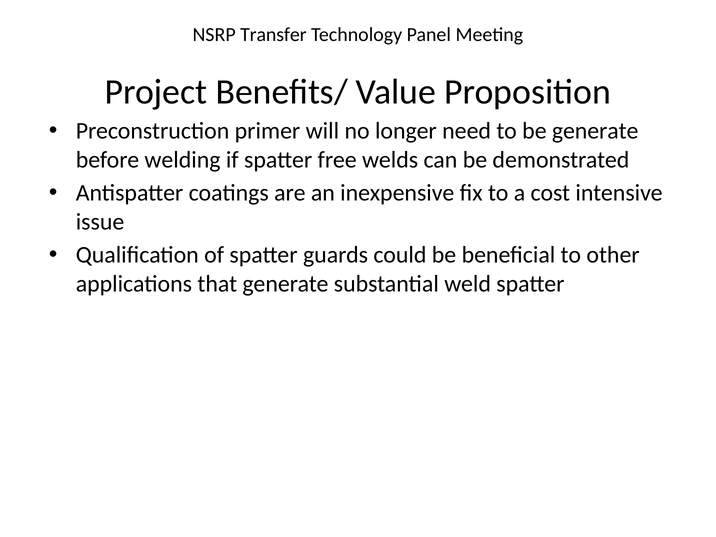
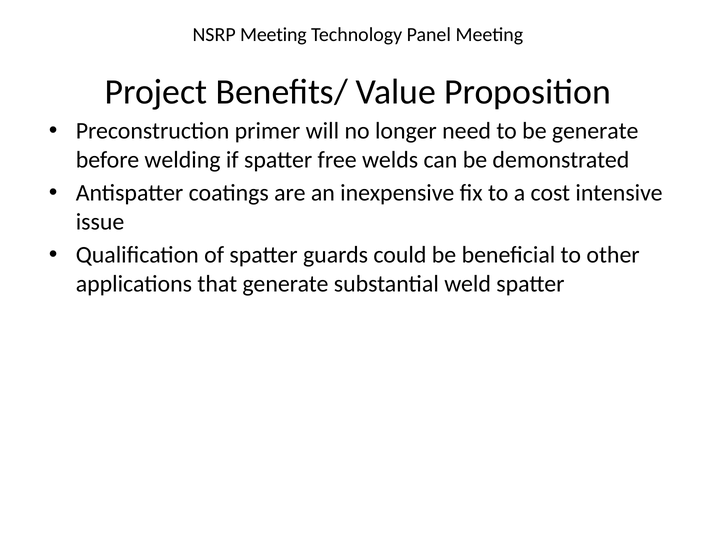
NSRP Transfer: Transfer -> Meeting (273, 35)
